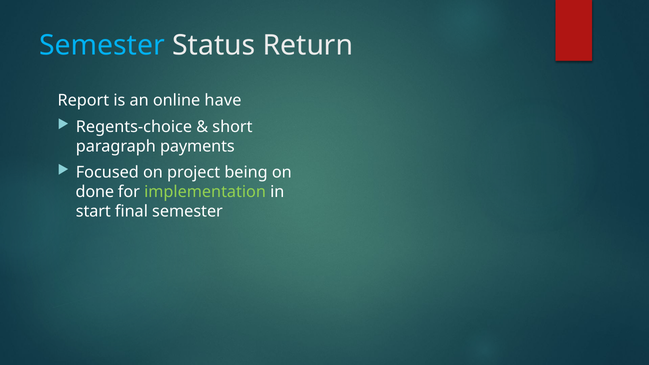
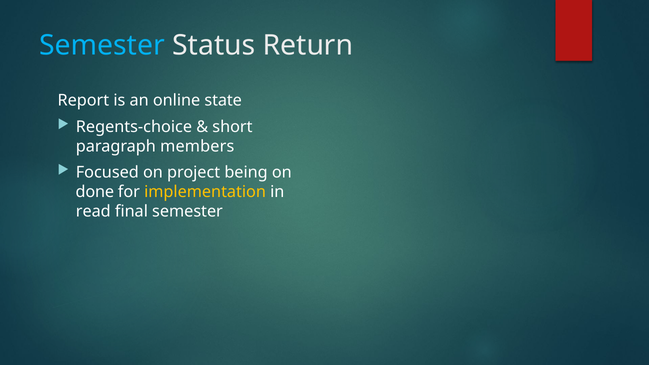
have: have -> state (223, 101)
payments: payments -> members (197, 146)
implementation colour: light green -> yellow (205, 192)
start: start -> read (93, 211)
